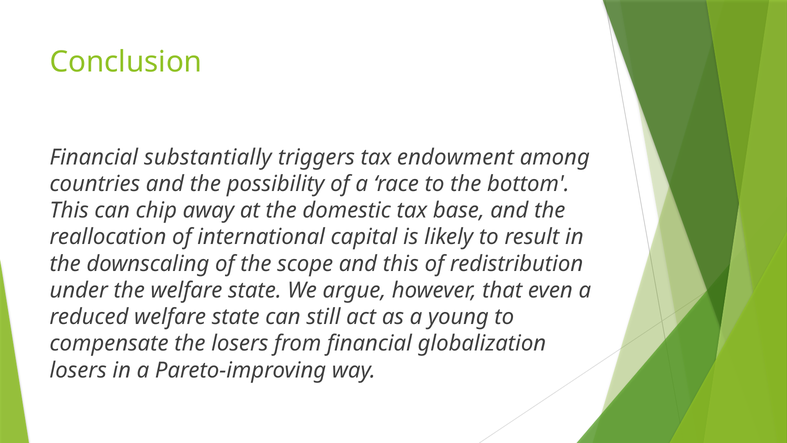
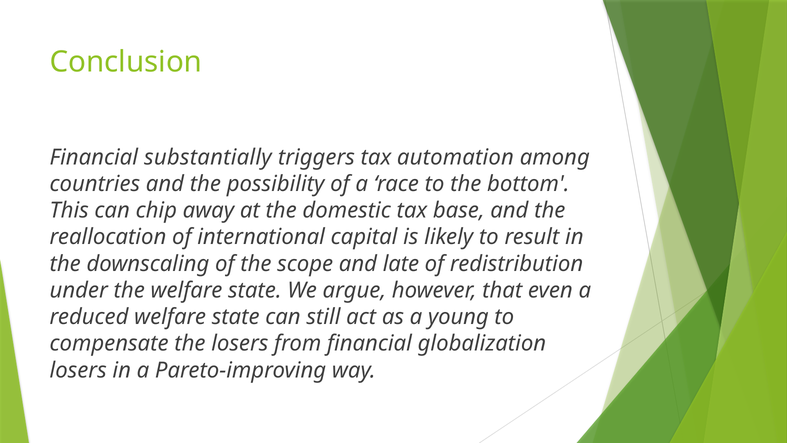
endowment: endowment -> automation (455, 157)
and this: this -> late (401, 264)
